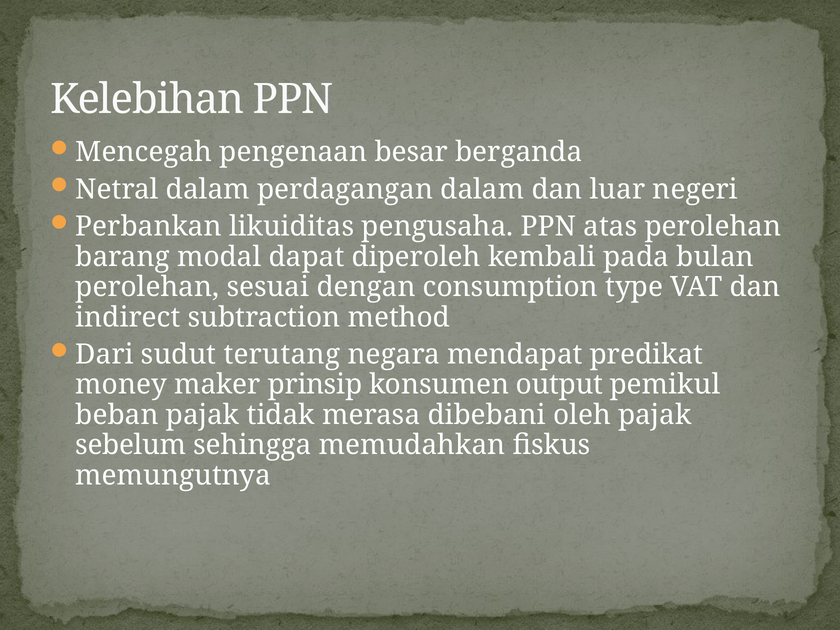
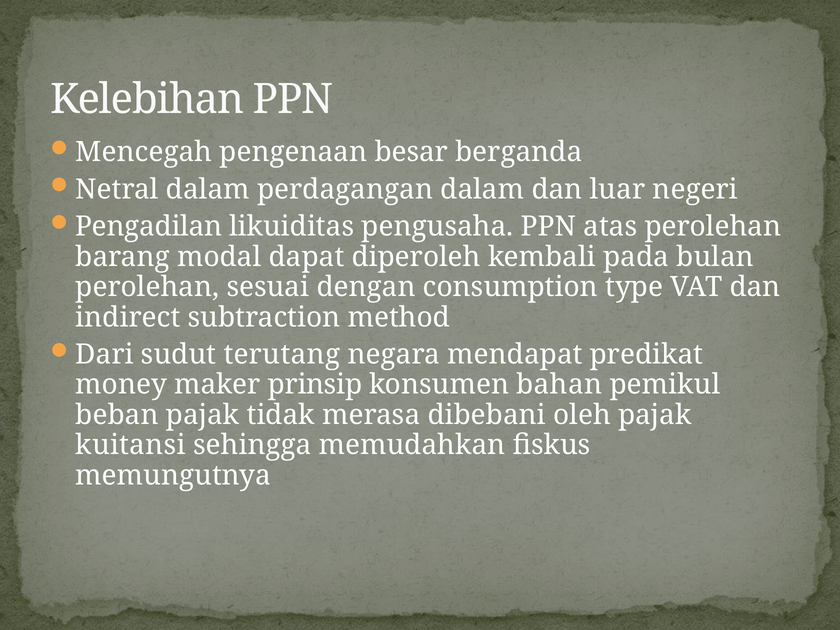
Perbankan: Perbankan -> Pengadilan (149, 227)
output: output -> bahan (559, 385)
sebelum: sebelum -> kuitansi (131, 445)
